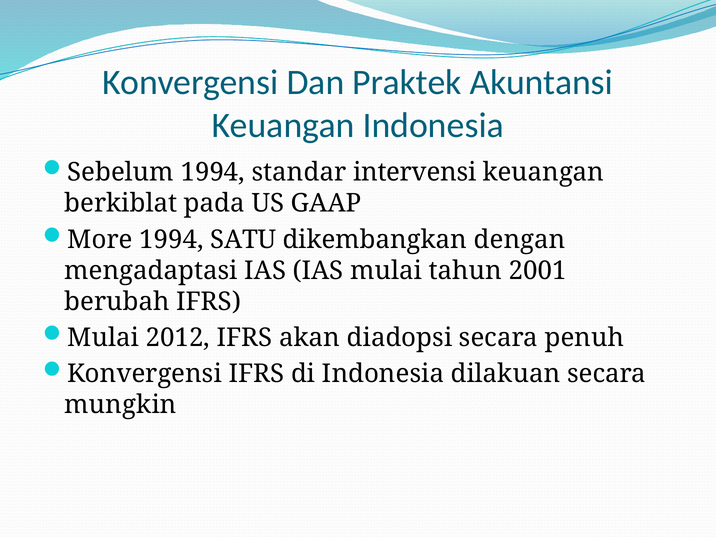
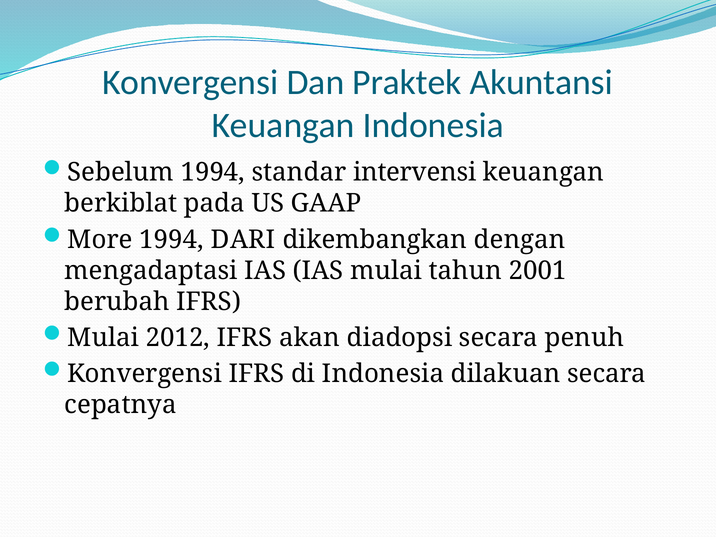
SATU: SATU -> DARI (243, 240)
mungkin: mungkin -> cepatnya (121, 405)
